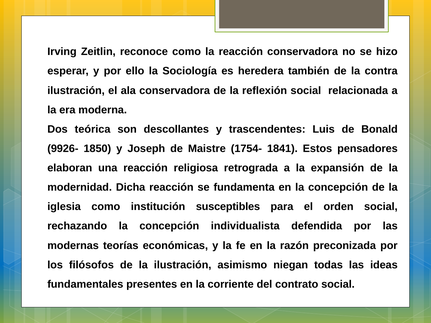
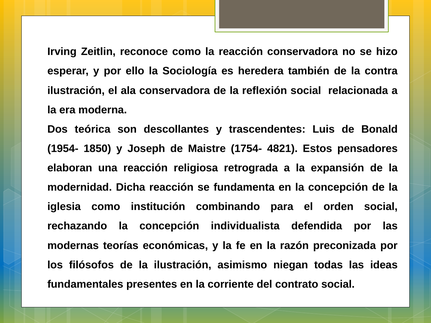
9926-: 9926- -> 1954- (63, 149)
1841: 1841 -> 4821 (282, 149)
susceptibles: susceptibles -> combinando (228, 207)
